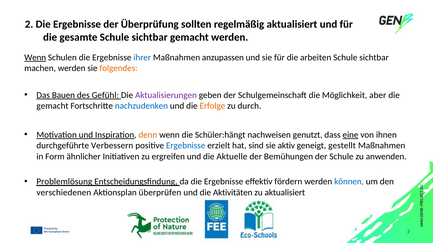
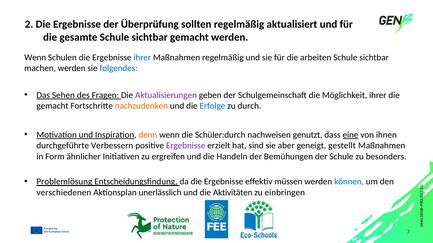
Wenn underline: present -> none (35, 57)
anzupassen: anzupassen -> regelmäßig (223, 57)
folgendes colour: orange -> blue (119, 68)
Bauen: Bauen -> Sehen (63, 95)
Gefühl: Gefühl -> Fragen (105, 95)
Möglichkeit aber: aber -> ihrer (378, 95)
nachzudenken colour: blue -> orange (141, 106)
Erfolge colour: orange -> blue (212, 106)
Schüler:hängt: Schüler:hängt -> Schüler:durch (220, 135)
Ergebnisse colour: blue -> purple (186, 146)
aktiv: aktiv -> aber (286, 146)
Aktuelle: Aktuelle -> Handeln (232, 157)
anwenden: anwenden -> besonders (386, 157)
fördern: fördern -> müssen (288, 182)
überprüfen: überprüfen -> unerlässlich (160, 193)
aktualisiert: aktualisiert -> einbringen (285, 193)
